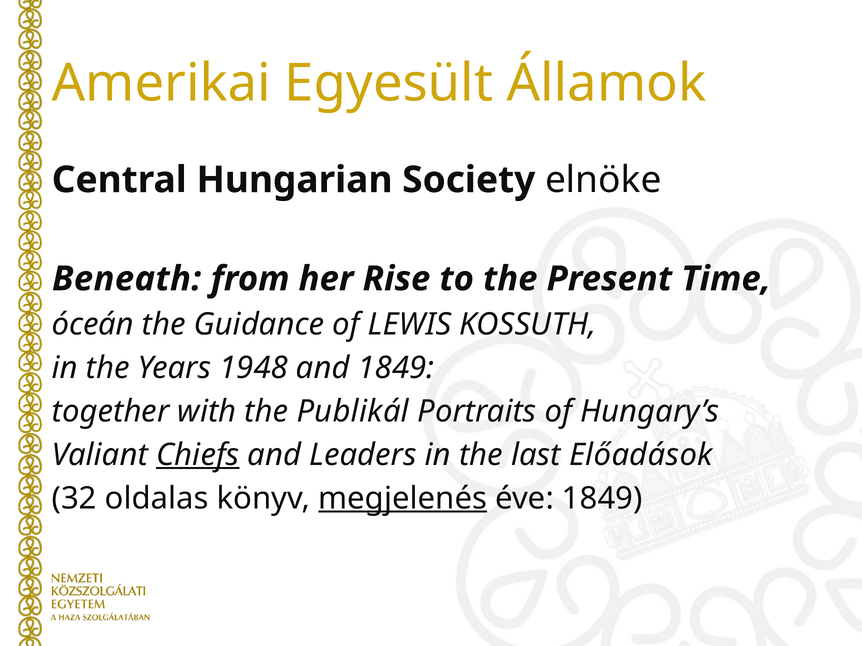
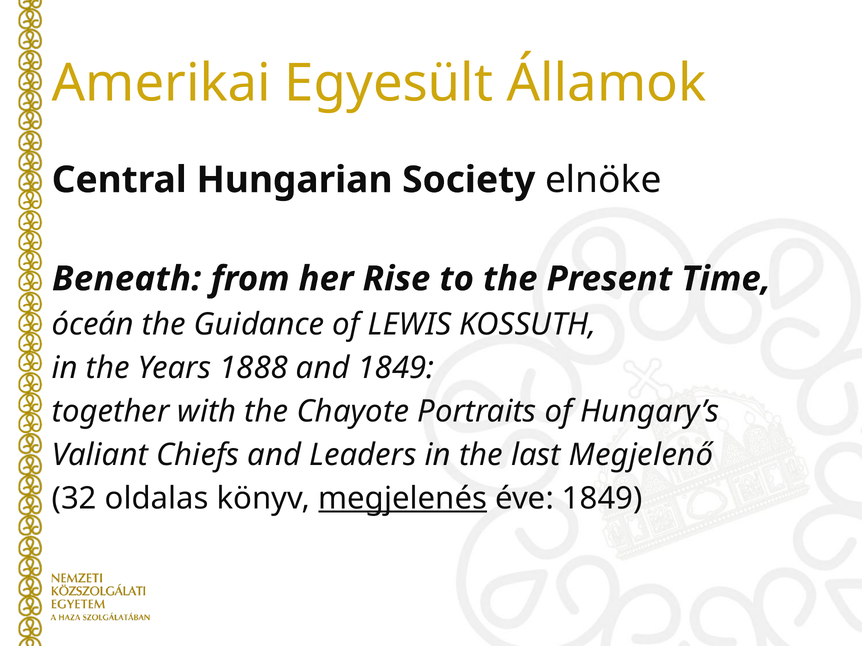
1948: 1948 -> 1888 (254, 368)
Publikál: Publikál -> Chayote (353, 412)
Chiefs underline: present -> none (198, 455)
Előadások: Előadások -> Megjelenő (641, 455)
